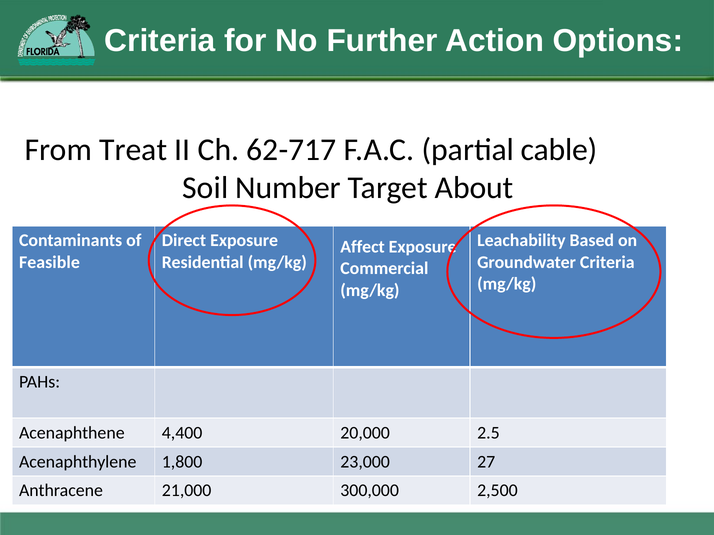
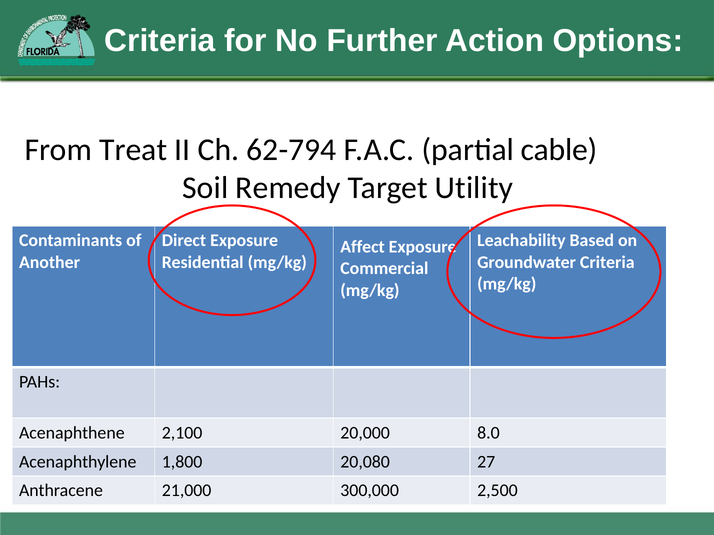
62-717: 62-717 -> 62-794 (291, 150)
Number: Number -> Remedy (288, 188)
About: About -> Utility (474, 188)
Feasible: Feasible -> Another (49, 263)
4,400: 4,400 -> 2,100 (182, 433)
2.5: 2.5 -> 8.0 (488, 433)
23,000: 23,000 -> 20,080 (365, 462)
